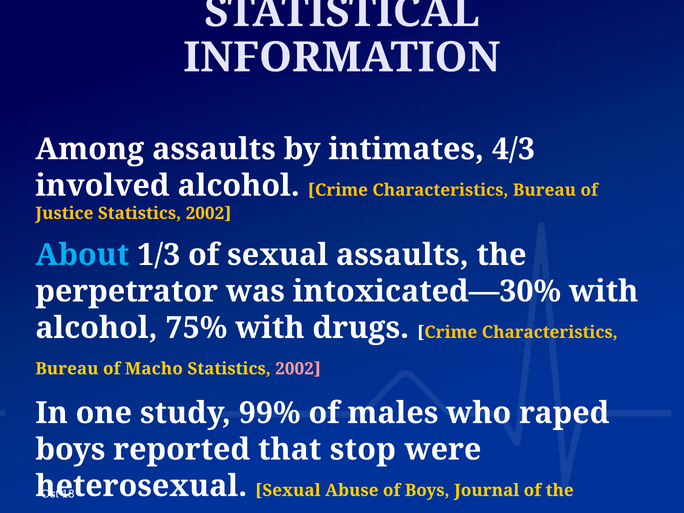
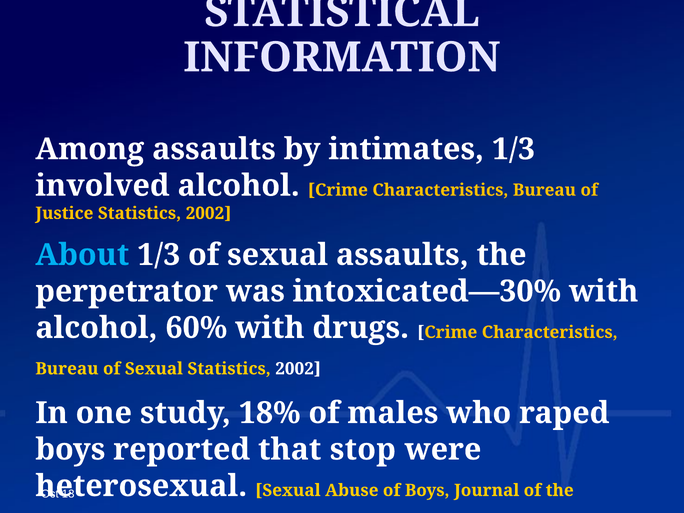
intimates 4/3: 4/3 -> 1/3 (513, 149)
75%: 75% -> 60% (196, 328)
Bureau of Macho: Macho -> Sexual (154, 369)
2002 colour: pink -> white (298, 369)
99%: 99% -> 18% (270, 413)
